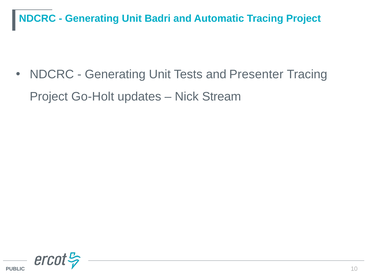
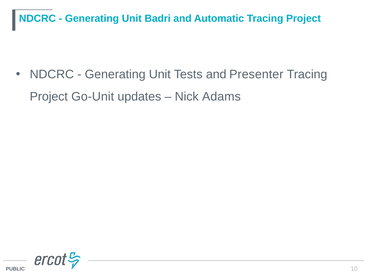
Go-Holt: Go-Holt -> Go-Unit (93, 97)
Stream: Stream -> Adams (221, 97)
